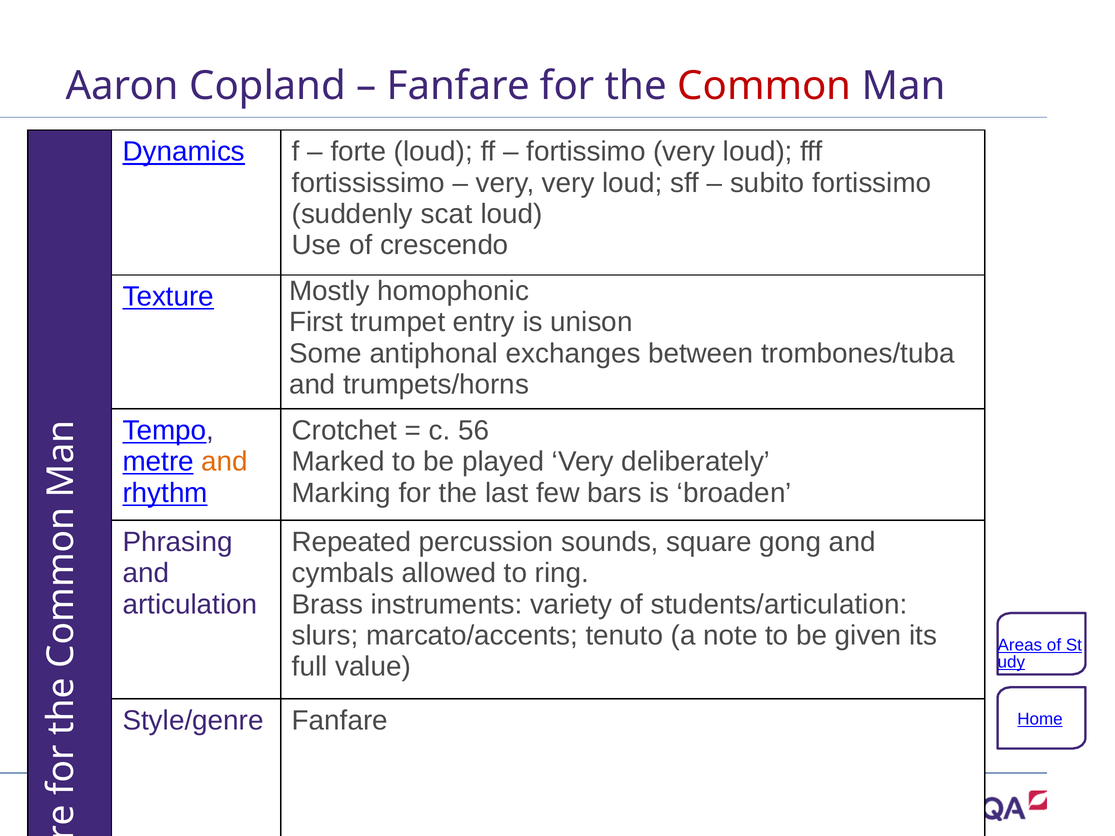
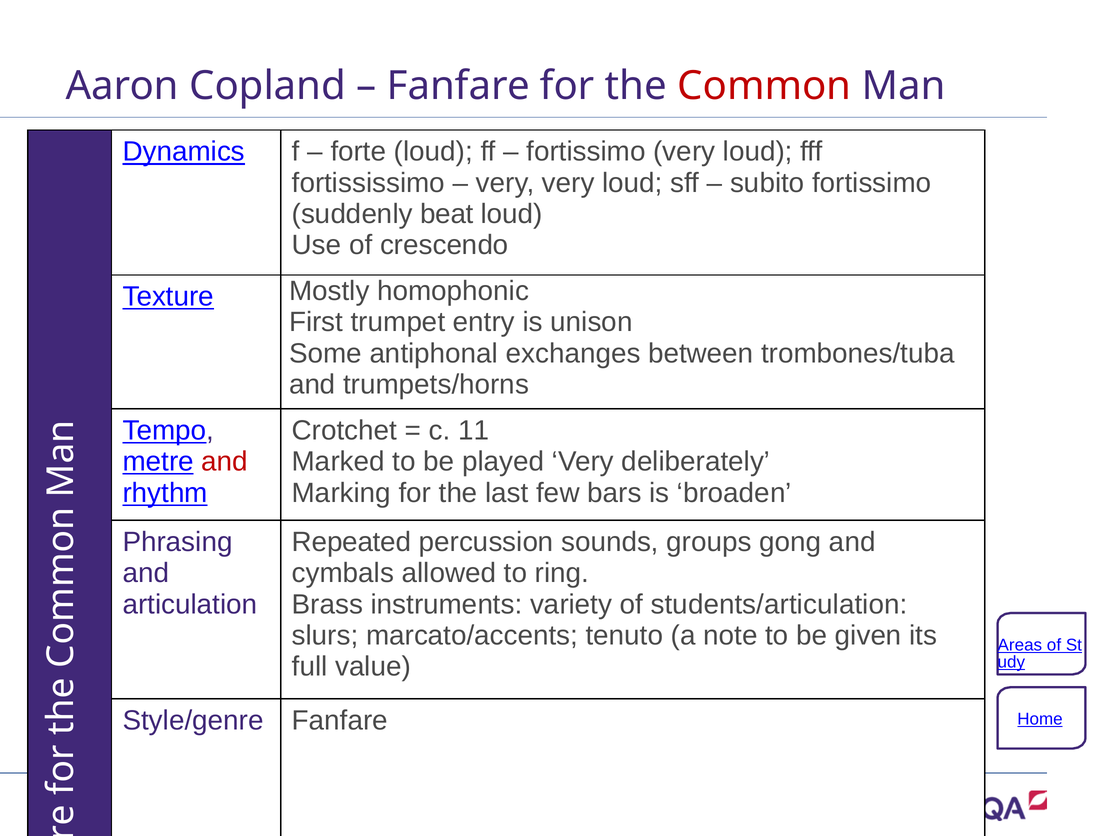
scat: scat -> beat (447, 214)
56: 56 -> 11 (474, 431)
and colour: orange -> red (225, 462)
square: square -> groups (709, 542)
